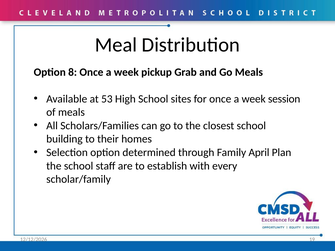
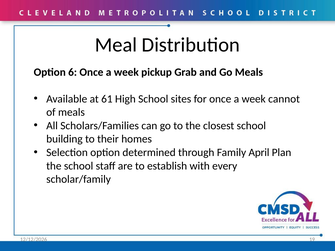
8: 8 -> 6 (73, 72)
53: 53 -> 61 (107, 99)
session: session -> cannot (284, 99)
